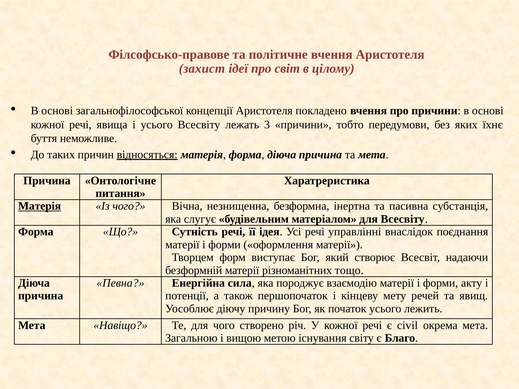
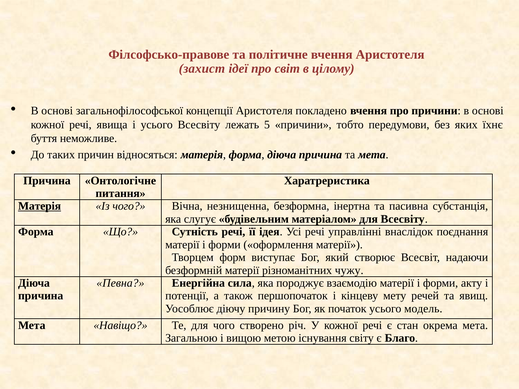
3: 3 -> 5 (267, 125)
відносяться underline: present -> none (147, 155)
тощо: тощо -> чужу (349, 270)
лежить: лежить -> модель (423, 309)
civil: civil -> стан (408, 325)
